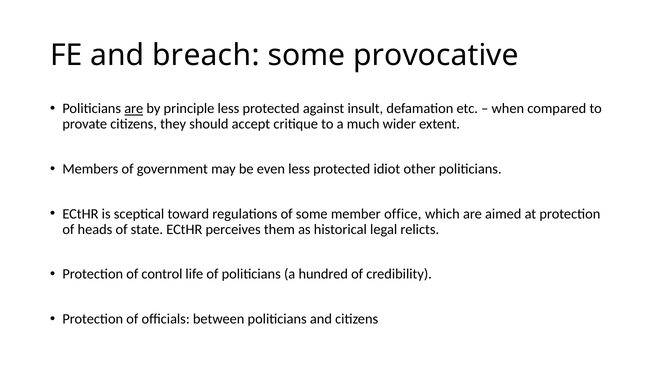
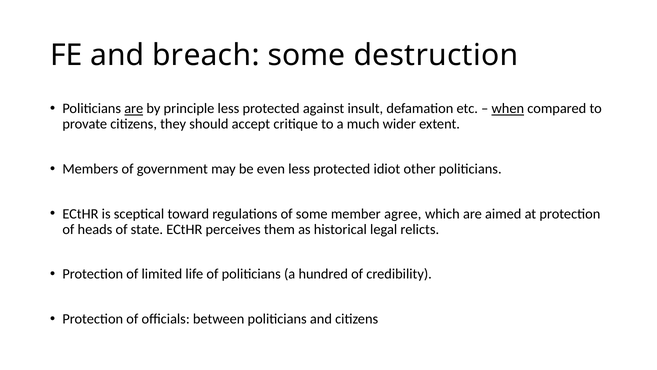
provocative: provocative -> destruction (436, 55)
when underline: none -> present (508, 109)
office: office -> agree (403, 213)
control: control -> limited (162, 274)
